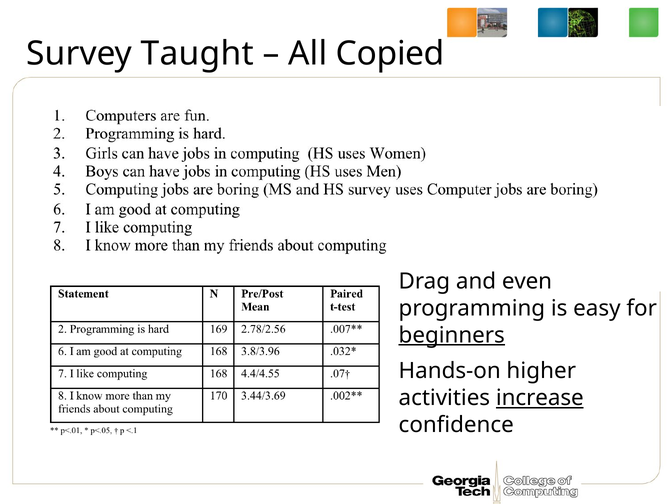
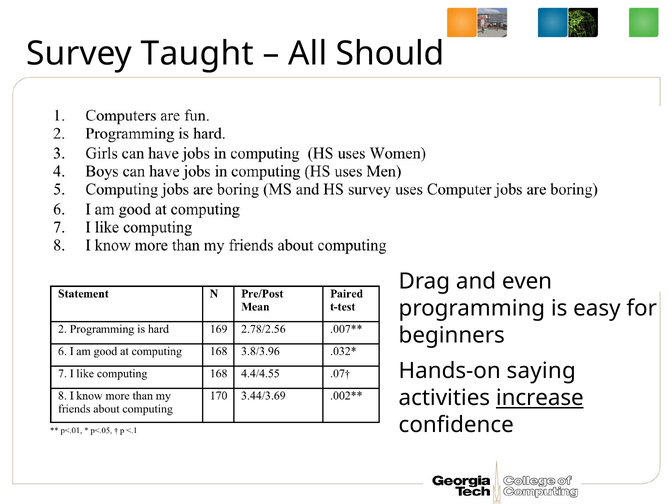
Copied: Copied -> Should (390, 54)
beginners underline: present -> none (452, 335)
higher: higher -> saying (541, 371)
